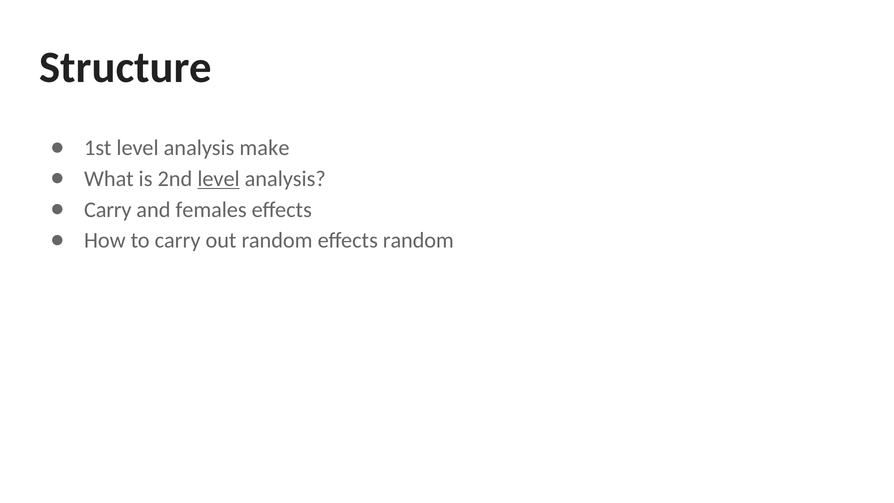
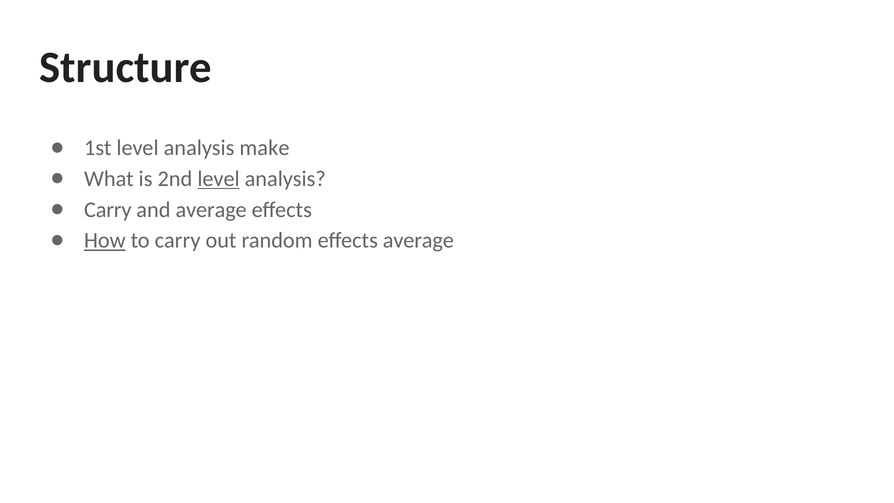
and females: females -> average (211, 210)
How underline: none -> present (105, 241)
effects random: random -> average (418, 241)
